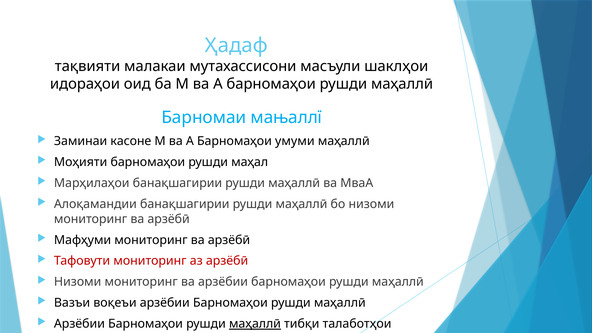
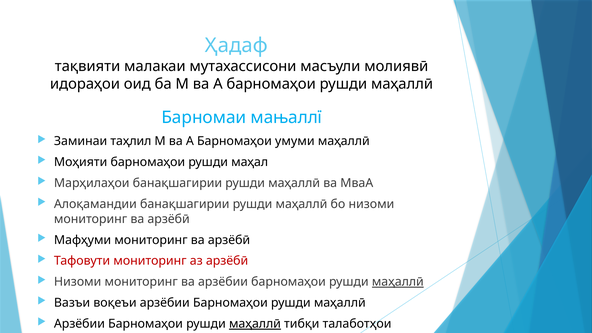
шаклҳои: шаклҳои -> молиявӣ (396, 66)
касоне: касоне -> таҳлил (131, 141)
маҳаллӣ underline: none -> present (398, 282)
